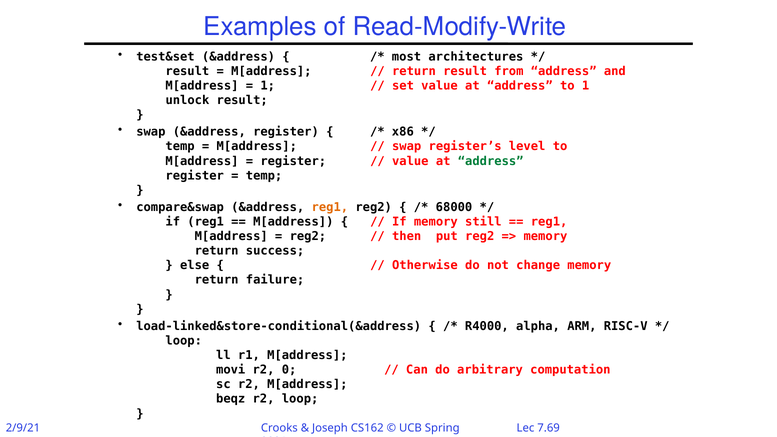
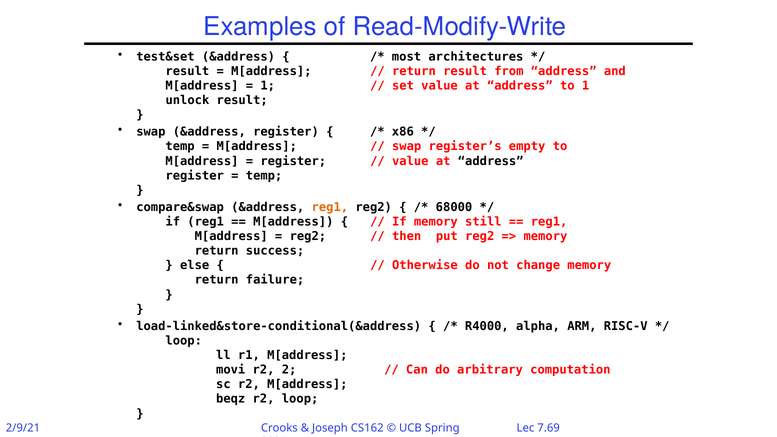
level: level -> empty (527, 146)
address colour: green -> black (491, 161)
0: 0 -> 2 (289, 370)
